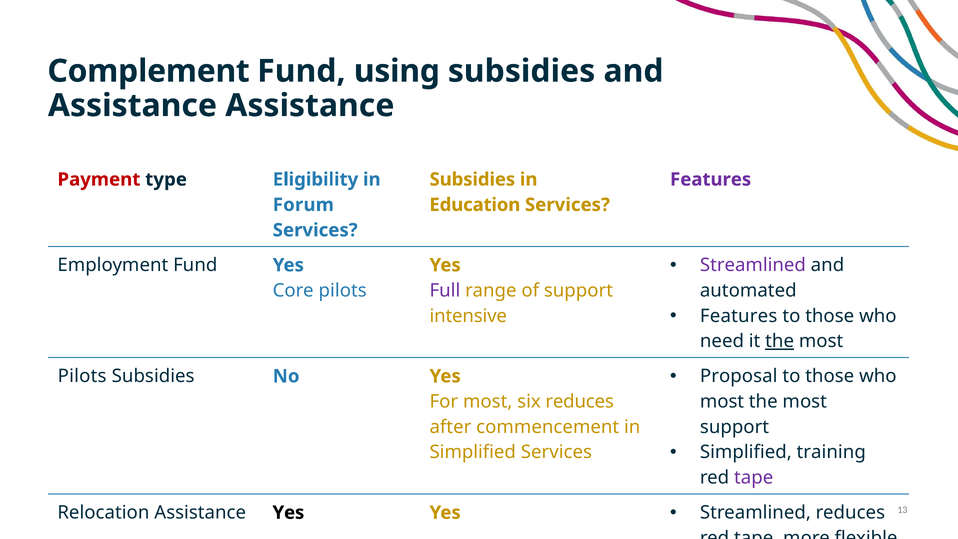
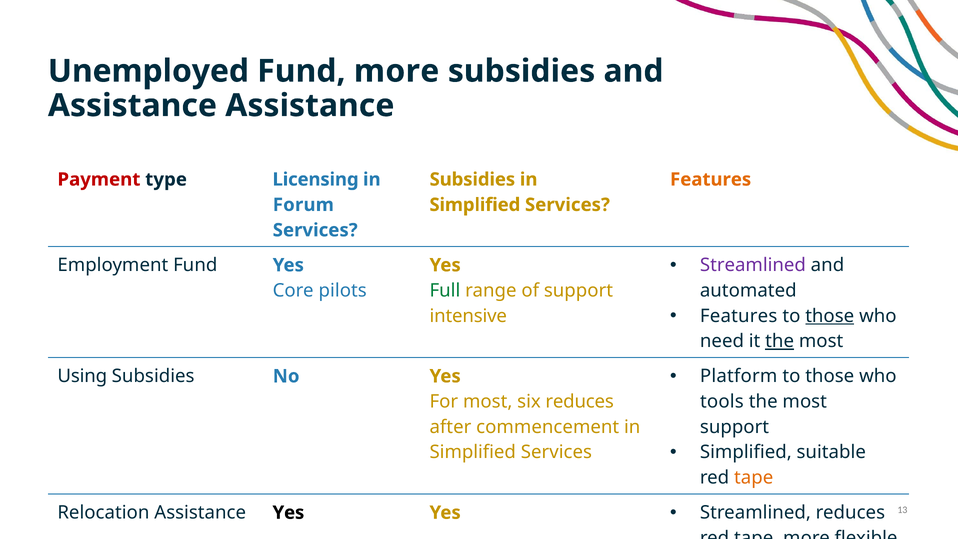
Complement: Complement -> Unemployed (148, 71)
Fund using: using -> more (397, 71)
Eligibility: Eligibility -> Licensing (316, 180)
Features colour: purple -> orange (711, 180)
Education: Education -> Simplified (475, 205)
Full colour: purple -> green (445, 291)
those underline: none -> present (830, 316)
Proposal: Proposal -> Platform (739, 377)
Pilots: Pilots -> Using (82, 377)
most: most -> tools (722, 402)
training: training -> suitable (831, 453)
tape colour: purple -> orange (754, 478)
